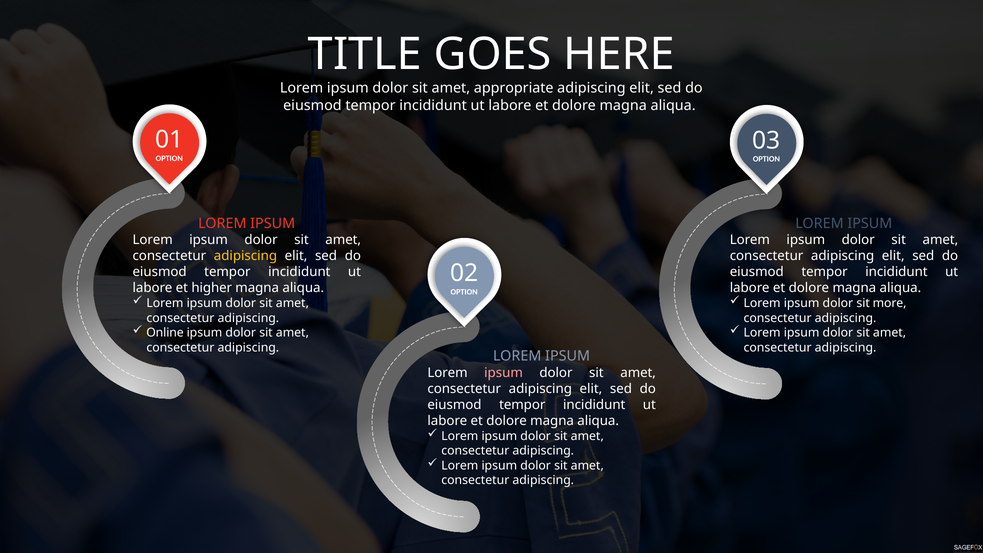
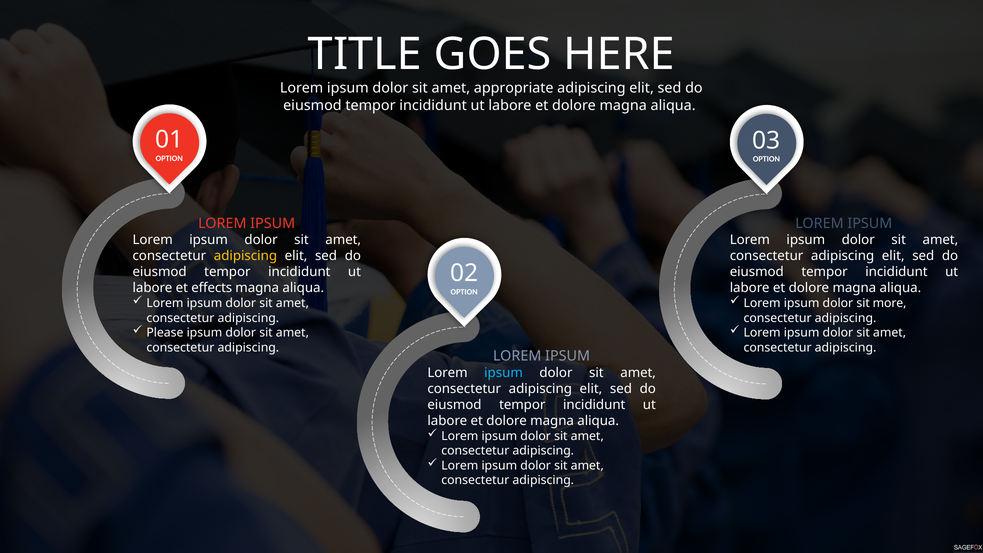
higher: higher -> effects (212, 288)
Online: Online -> Please (165, 333)
ipsum colour: pink -> light blue (504, 373)
